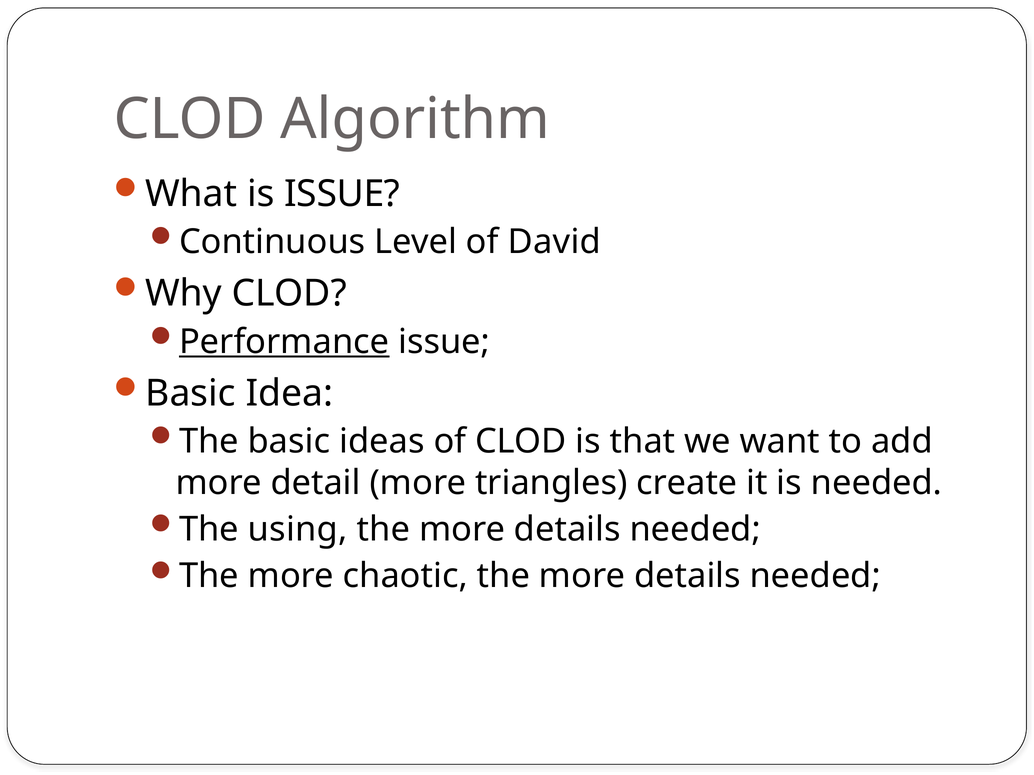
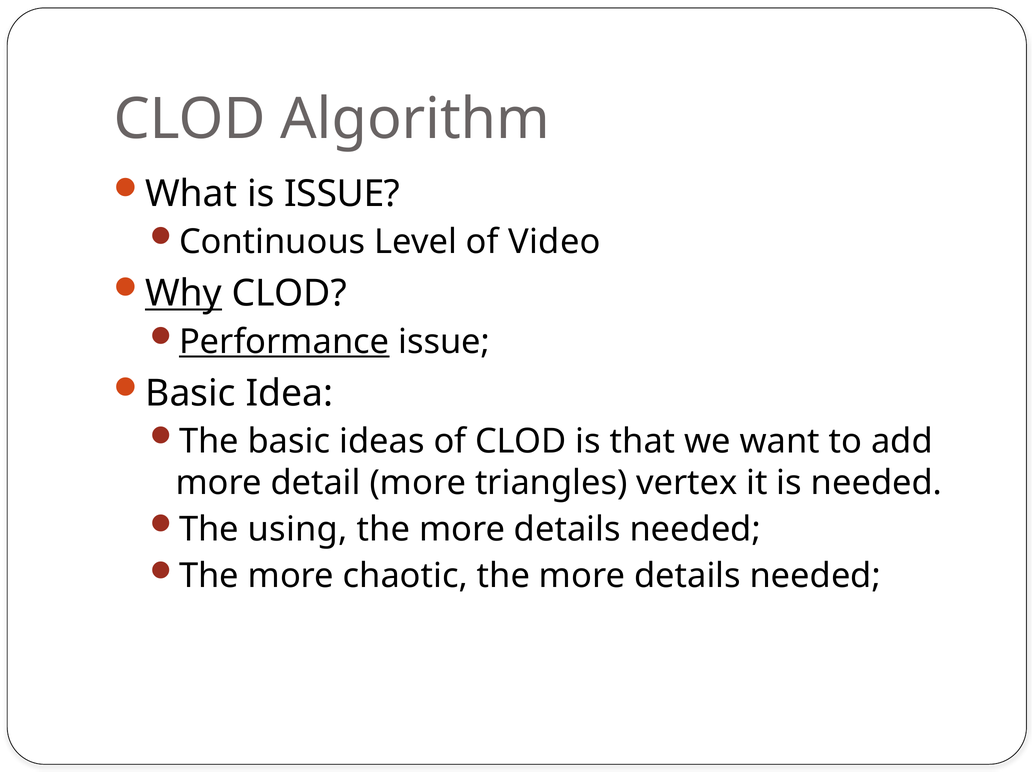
David: David -> Video (554, 242)
Why underline: none -> present (184, 294)
create: create -> vertex (687, 483)
